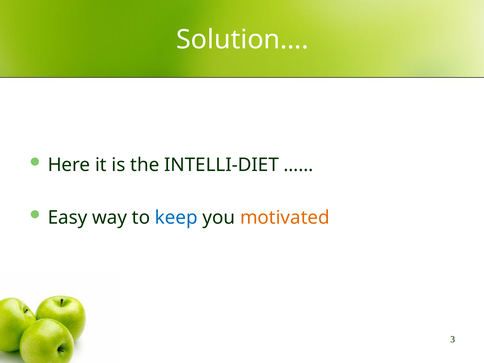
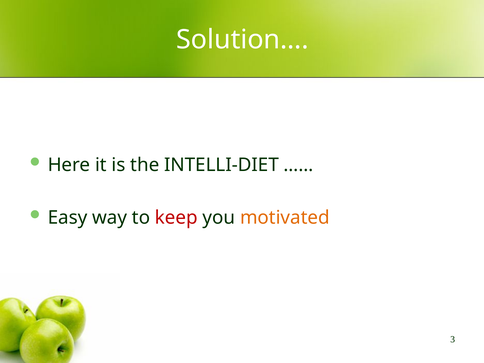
keep colour: blue -> red (176, 218)
